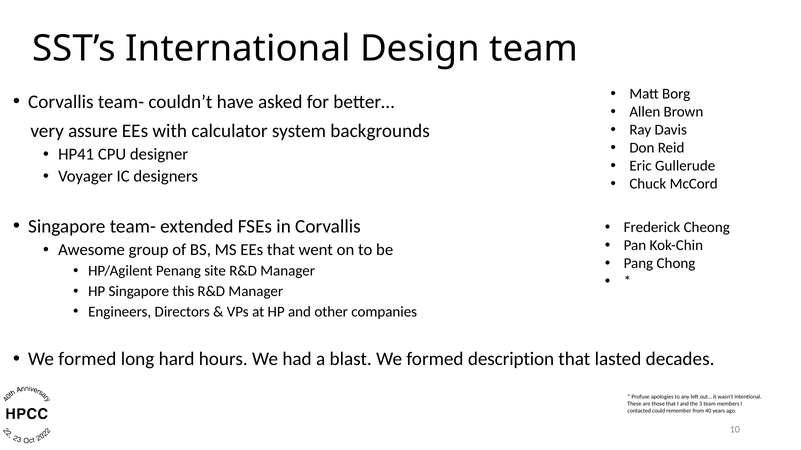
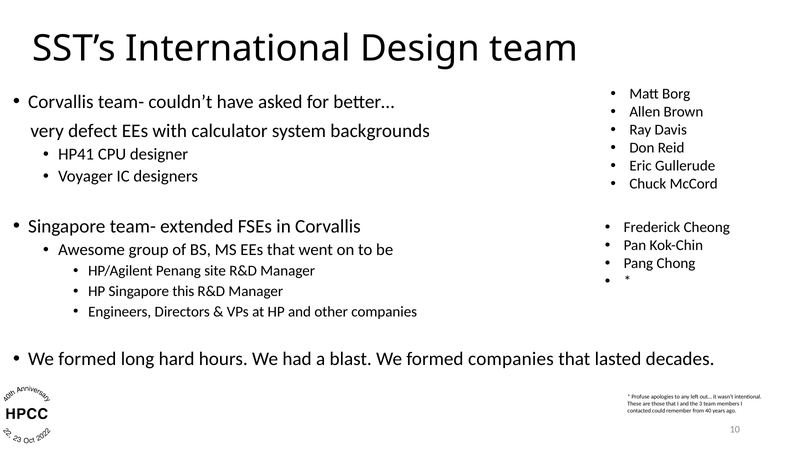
assure: assure -> defect (93, 131)
formed description: description -> companies (511, 359)
